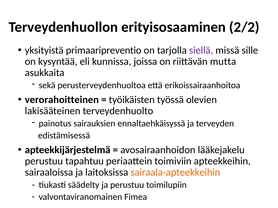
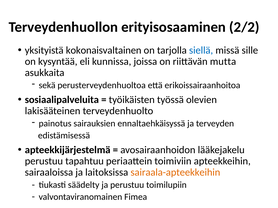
primaaripreventio: primaaripreventio -> kokonaisvaltainen (104, 50)
siellä colour: purple -> blue (201, 50)
verorahoitteinen: verorahoitteinen -> sosiaalipalveluita (62, 100)
